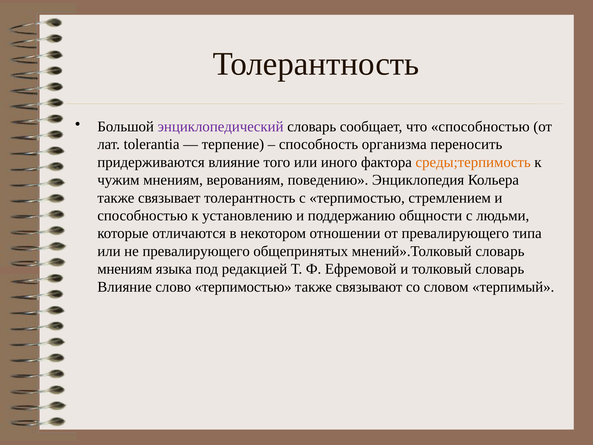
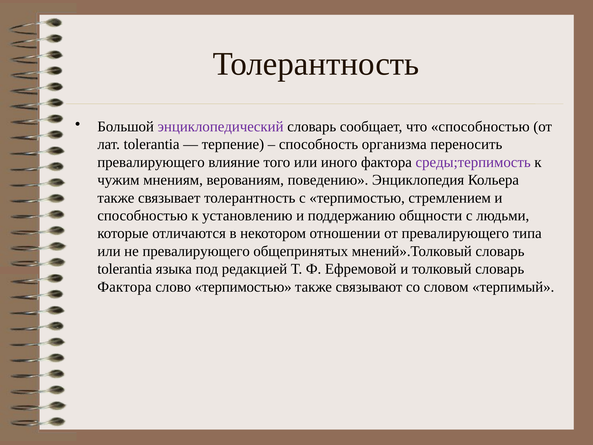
придерживаются: придерживаются -> превалирующего (151, 162)
среды;терпимость colour: orange -> purple (473, 162)
мнениям: мнениям -> tolerantia (125, 269)
Влияние: Влияние -> Фактора (124, 287)
